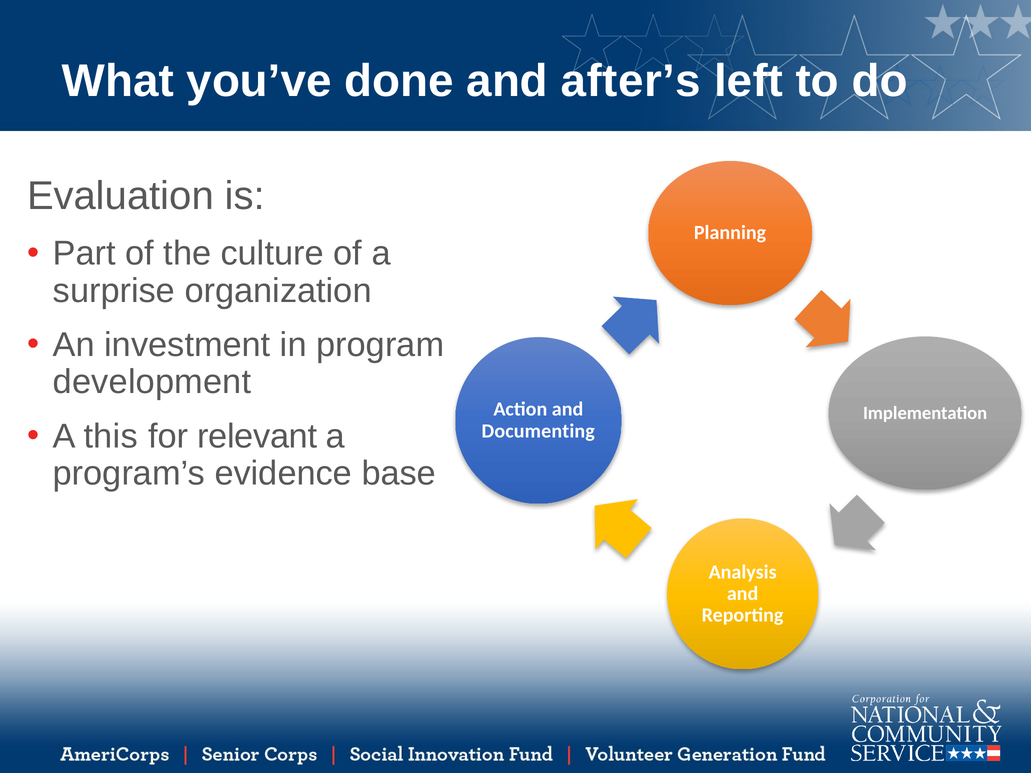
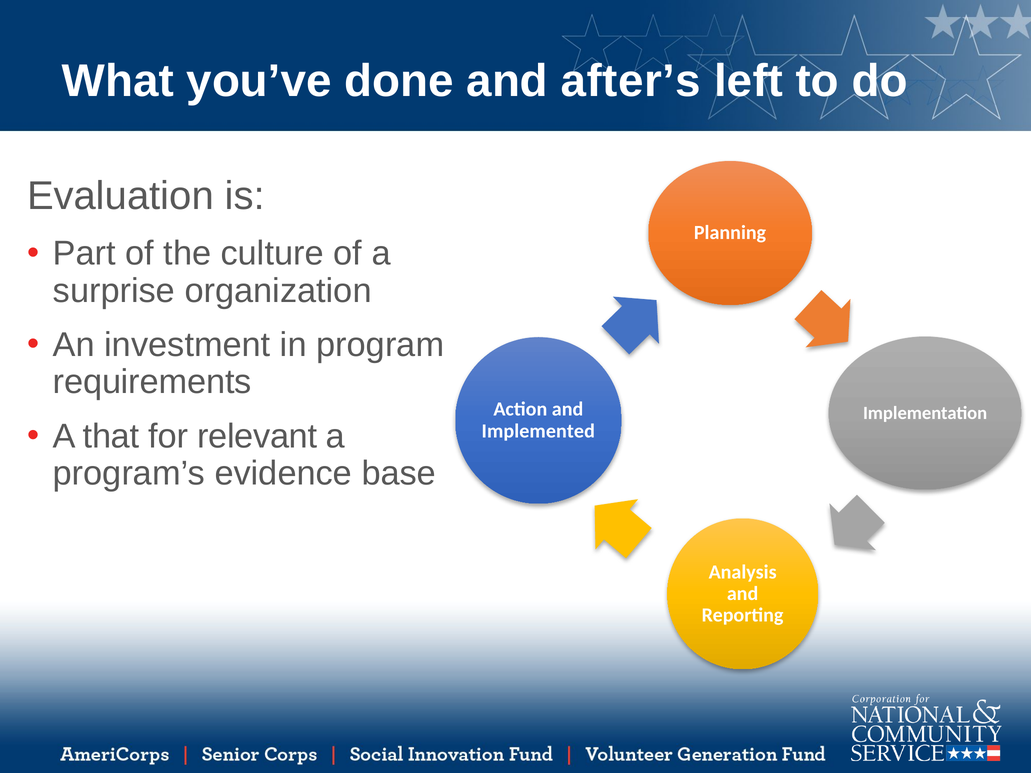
development: development -> requirements (152, 382)
this: this -> that (111, 436)
Documenting: Documenting -> Implemented (538, 431)
